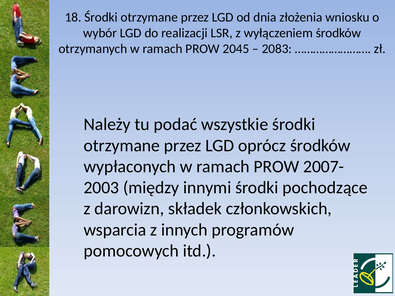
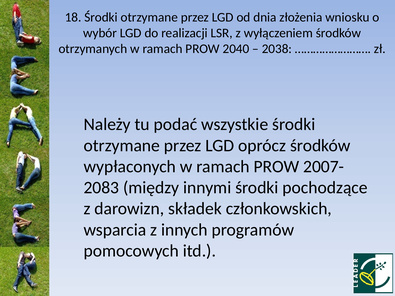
2045: 2045 -> 2040 (236, 49)
2083: 2083 -> 2038 (277, 49)
2003: 2003 -> 2083 (101, 188)
